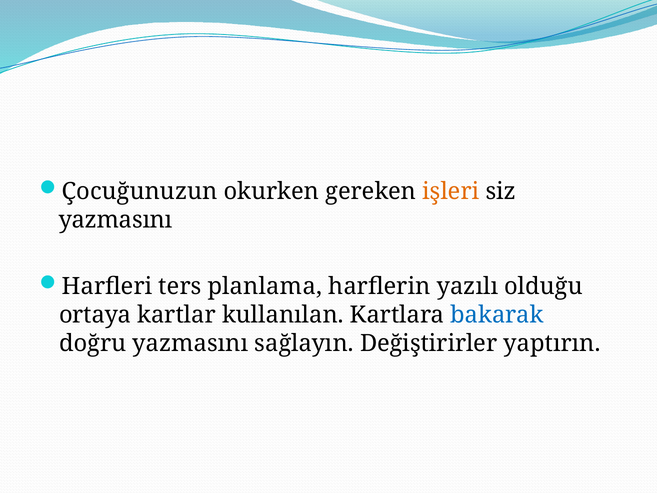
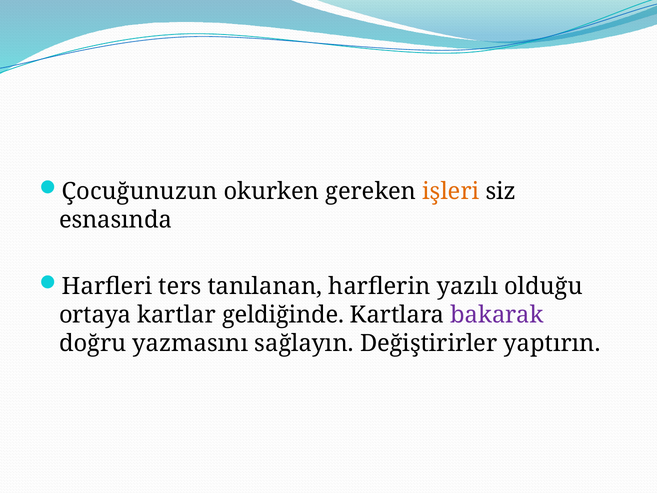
yazmasını: yazmasını -> esnasında (115, 220)
planlama: planlama -> tanılanan (265, 286)
kullanılan: kullanılan -> geldiğinde (283, 315)
bakarak colour: blue -> purple (497, 315)
